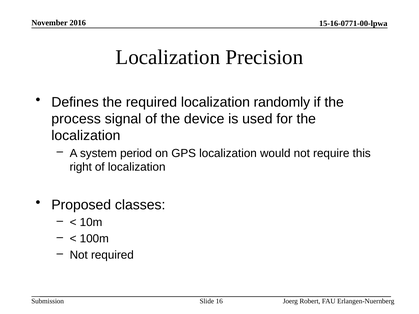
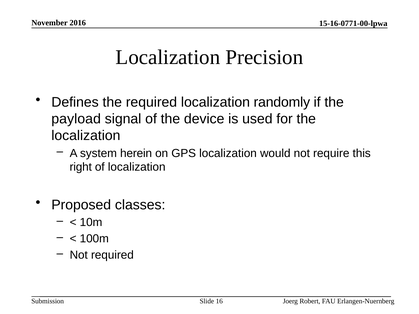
process: process -> payload (76, 119)
period: period -> herein (136, 153)
